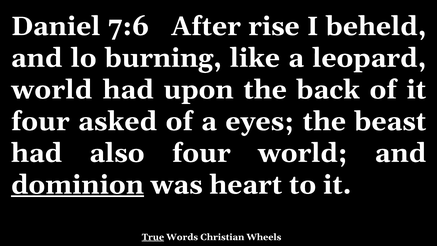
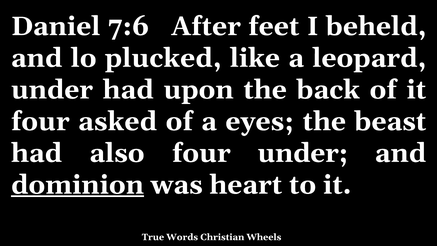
rise: rise -> feet (274, 26)
burning: burning -> plucked (163, 58)
world: world -> under (52, 90)
four world: world -> under (303, 153)
True underline: present -> none (153, 237)
